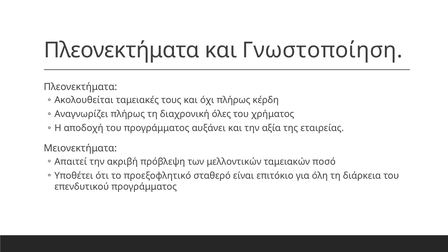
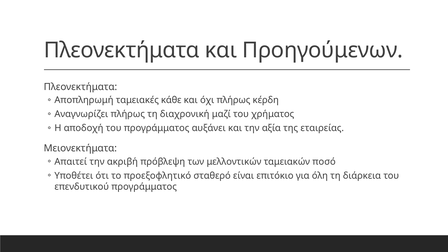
Γνωστοποίηση: Γνωστοποίηση -> Προηγούμενων (323, 50)
Ακολουθείται: Ακολουθείται -> Αποπληρωμή (84, 100)
τους: τους -> κάθε (171, 100)
όλες: όλες -> μαζί (221, 114)
